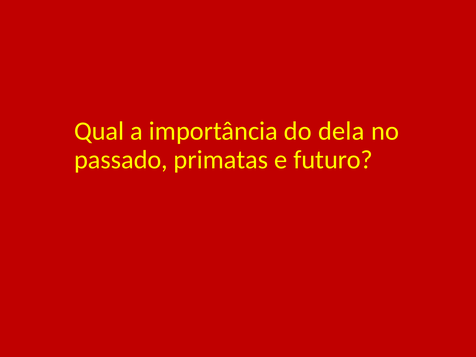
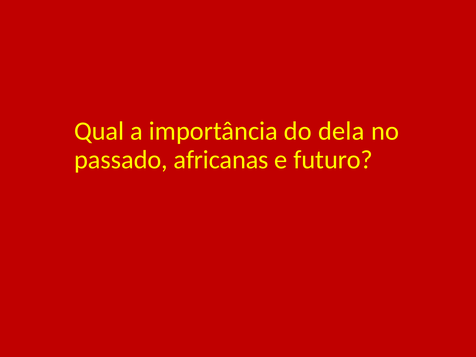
primatas: primatas -> africanas (221, 160)
